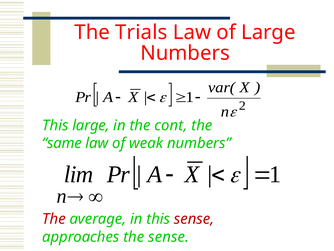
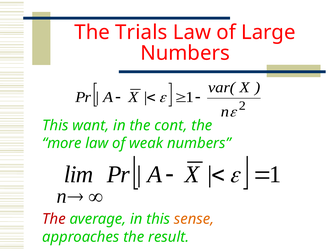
This large: large -> want (91, 125)
same: same -> more (62, 143)
sense colour: red -> orange (194, 219)
the sense: sense -> result (169, 236)
